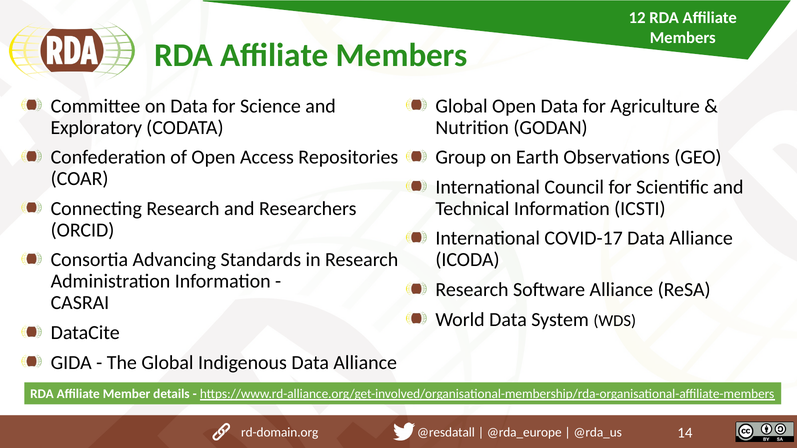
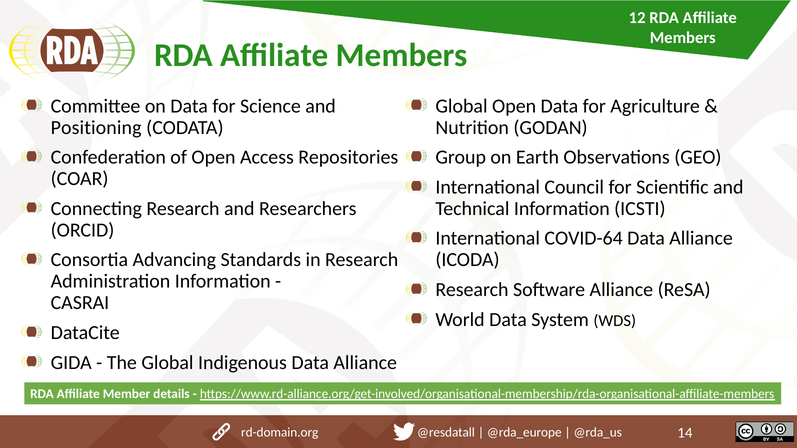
Exploratory: Exploratory -> Positioning (96, 128)
COVID-17: COVID-17 -> COVID-64 (584, 239)
